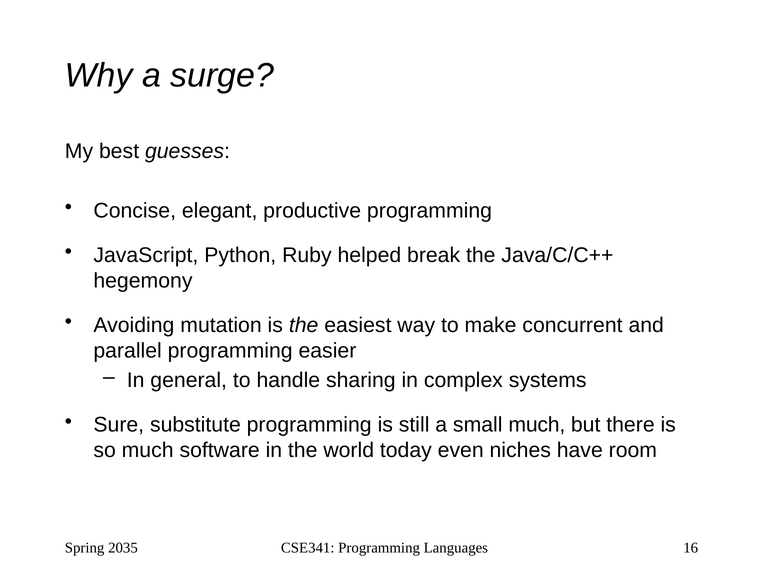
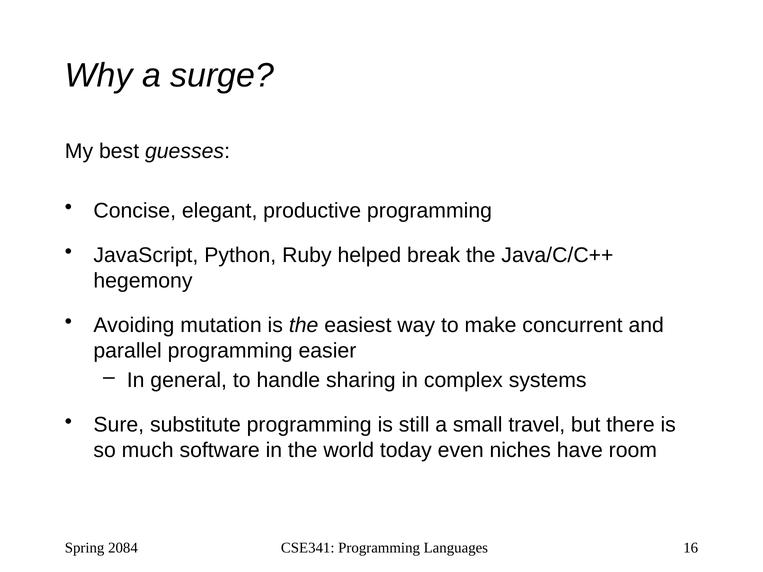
small much: much -> travel (537, 425)
2035: 2035 -> 2084 (123, 548)
